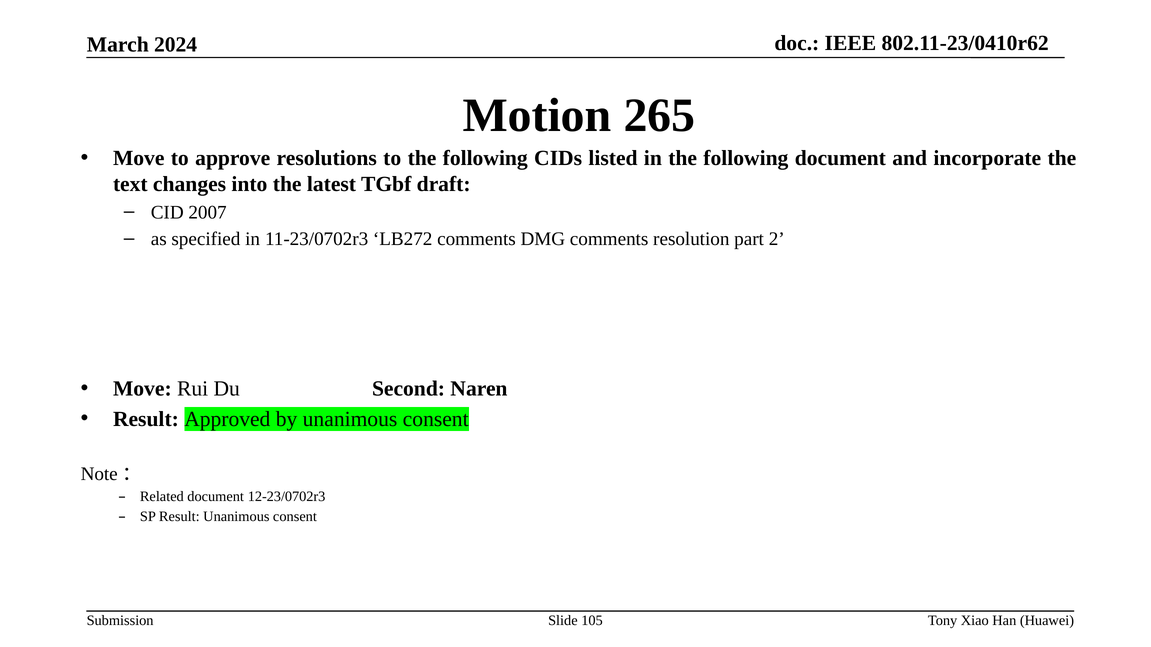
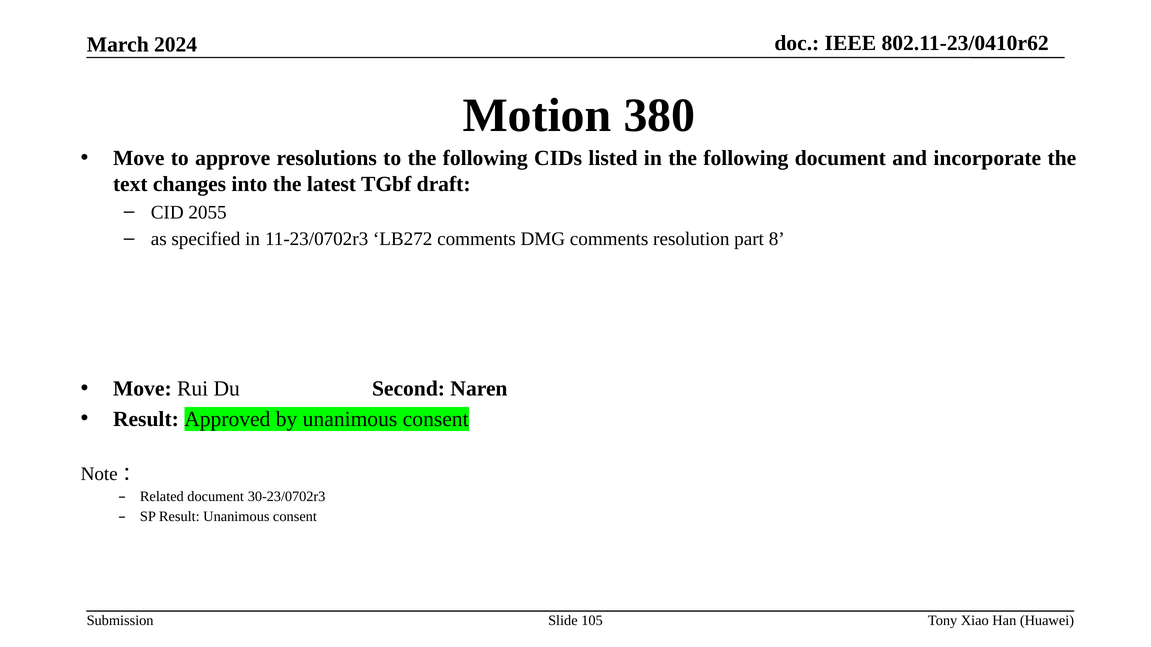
265: 265 -> 380 (659, 116)
2007: 2007 -> 2055 (208, 212)
2: 2 -> 8 (777, 239)
12-23/0702r3: 12-23/0702r3 -> 30-23/0702r3 (287, 497)
